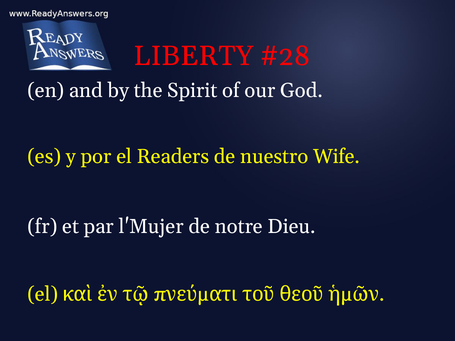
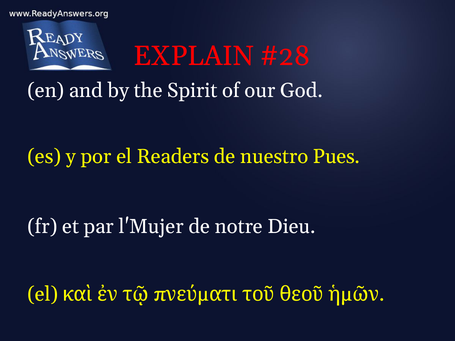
LIBERTY: LIBERTY -> EXPLAIN (194, 56)
Wife: Wife -> Pues (337, 157)
